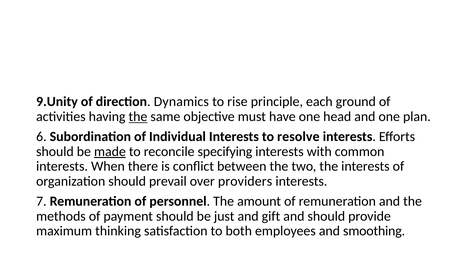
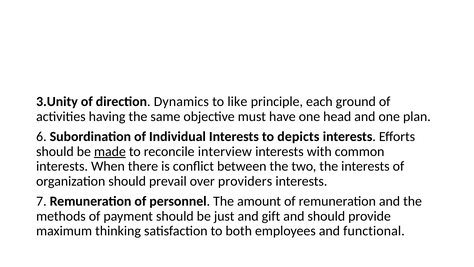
9.Unity: 9.Unity -> 3.Unity (57, 102)
rise: rise -> like (237, 102)
the underline: present -> none (138, 117)
resolve: resolve -> depicts (298, 136)
specifying: specifying -> interview (225, 151)
smoothing: smoothing -> functional (374, 231)
